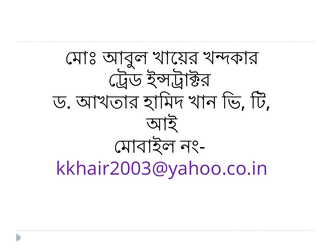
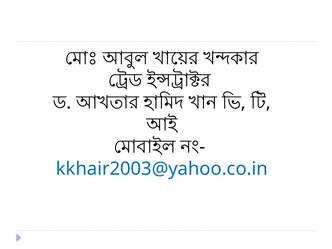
kkhair2003@yahoo.co.in colour: purple -> blue (162, 169)
